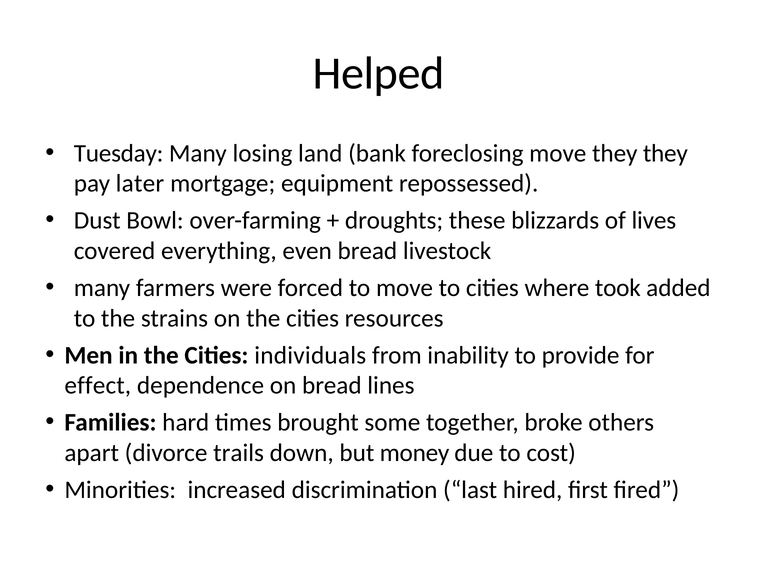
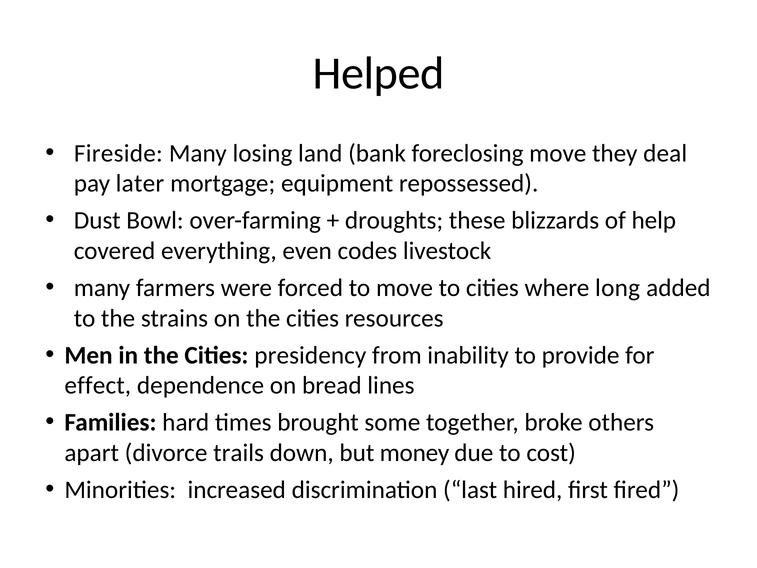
Tuesday: Tuesday -> Fireside (118, 153)
they they: they -> deal (665, 153)
lives: lives -> help (654, 220)
even bread: bread -> codes (367, 251)
took: took -> long (618, 288)
individuals: individuals -> presidency (310, 355)
